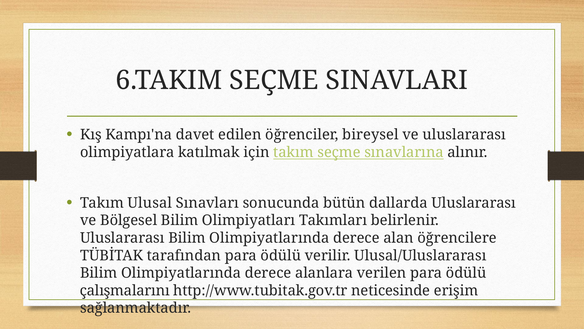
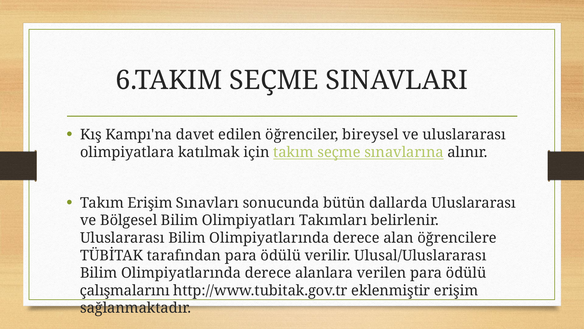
Takım Ulusal: Ulusal -> Erişim (150, 203)
neticesinde: neticesinde -> eklenmiştir (391, 290)
